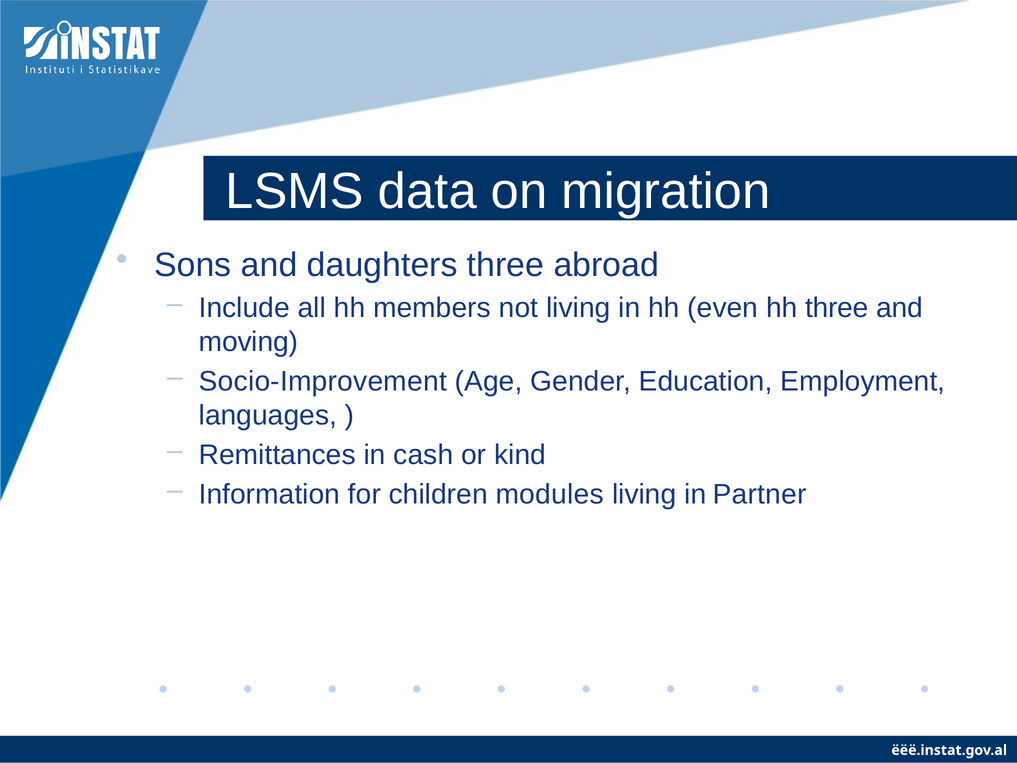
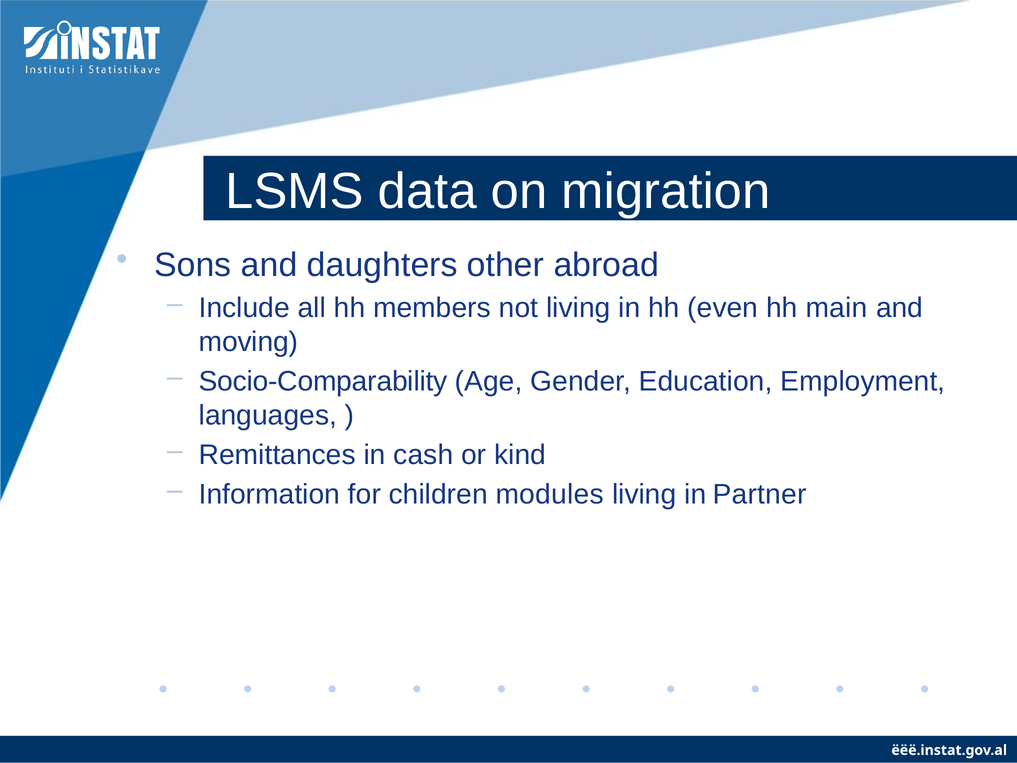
daughters three: three -> other (506, 265)
hh three: three -> main (837, 308)
Socio-Improvement: Socio-Improvement -> Socio-Comparability (323, 381)
